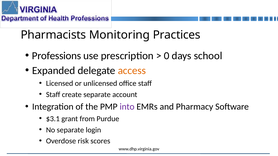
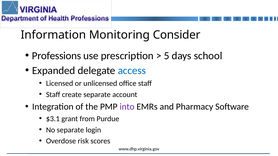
Pharmacists: Pharmacists -> Information (53, 35)
Practices: Practices -> Consider (177, 35)
0: 0 -> 5 (167, 56)
access colour: orange -> blue (132, 71)
